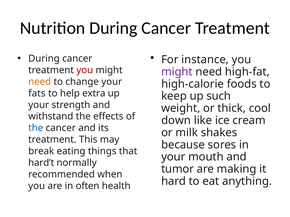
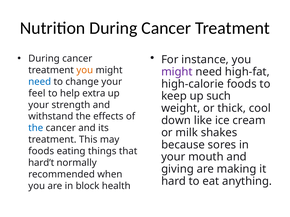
you colour: red -> orange (85, 70)
need colour: orange -> blue (40, 82)
fats: fats -> feel (37, 93)
break: break -> foods (41, 151)
tumor: tumor -> giving (177, 169)
often: often -> block (88, 186)
